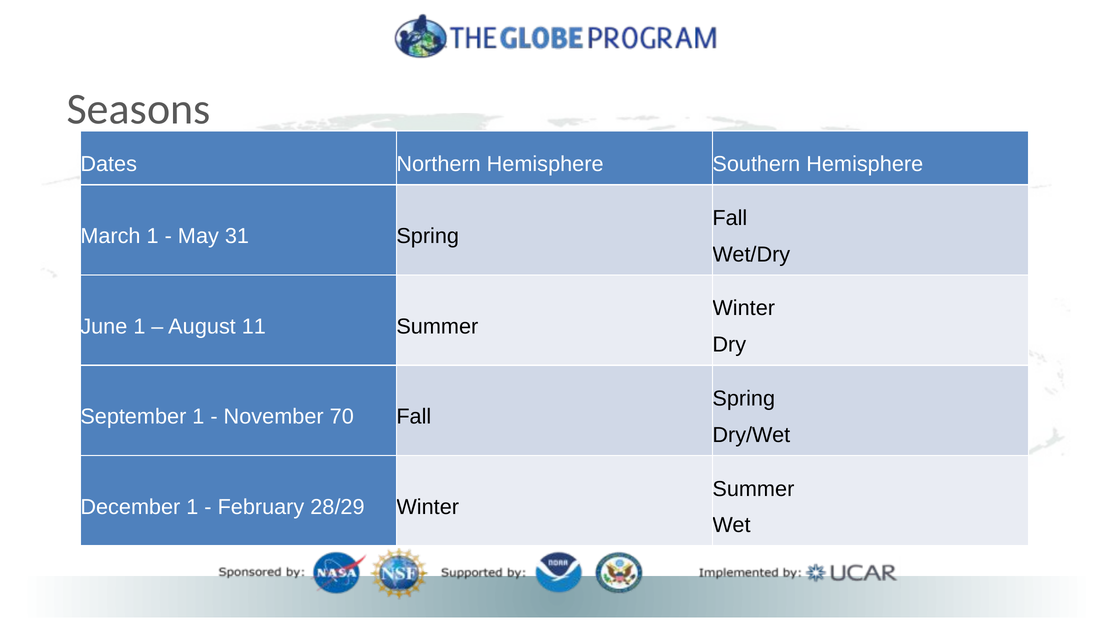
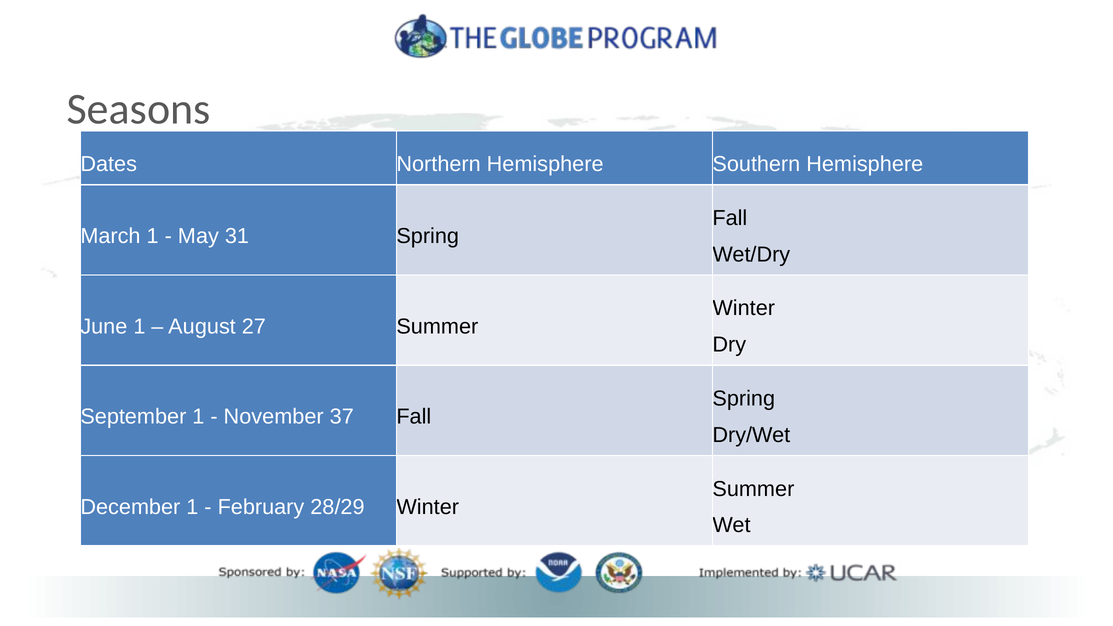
11: 11 -> 27 (254, 327)
70: 70 -> 37 (342, 417)
